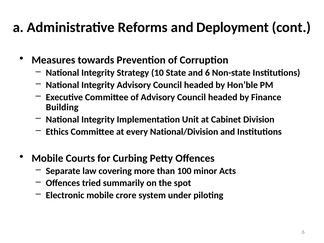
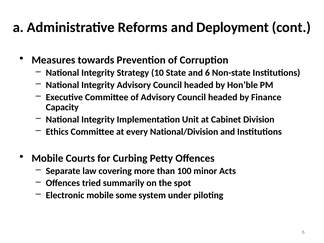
Building: Building -> Capacity (62, 107)
crore: crore -> some (126, 195)
